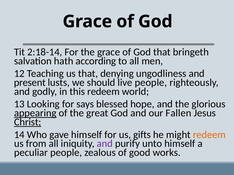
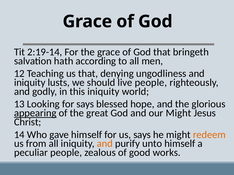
2:18-14: 2:18-14 -> 2:19-14 (45, 52)
present: present -> iniquity (30, 83)
this redeem: redeem -> iniquity (103, 92)
our Fallen: Fallen -> Might (178, 113)
Christ underline: present -> none (28, 122)
us gifts: gifts -> says (142, 135)
and colour: purple -> orange (105, 144)
